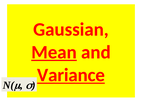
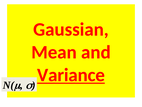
Mean underline: present -> none (54, 52)
